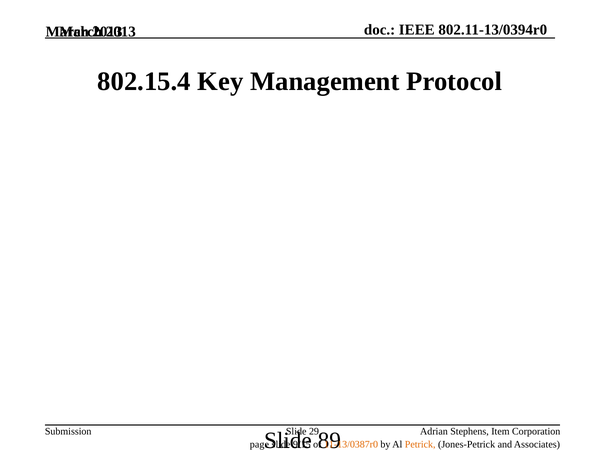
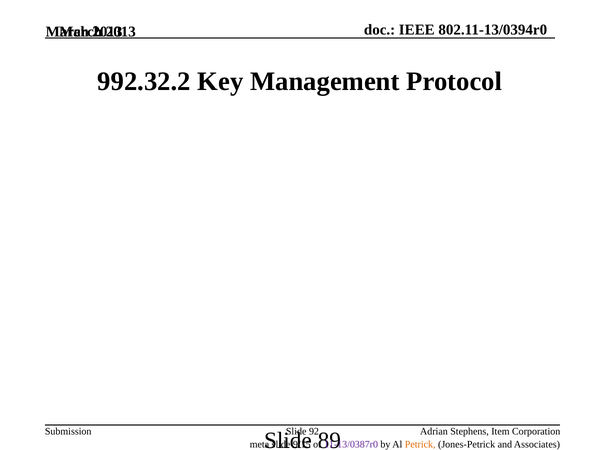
802.15.4: 802.15.4 -> 992.32.2 (144, 81)
29: 29 -> 92 (314, 432)
page: page -> meta (259, 445)
11-13/0387r0 colour: orange -> purple (351, 445)
